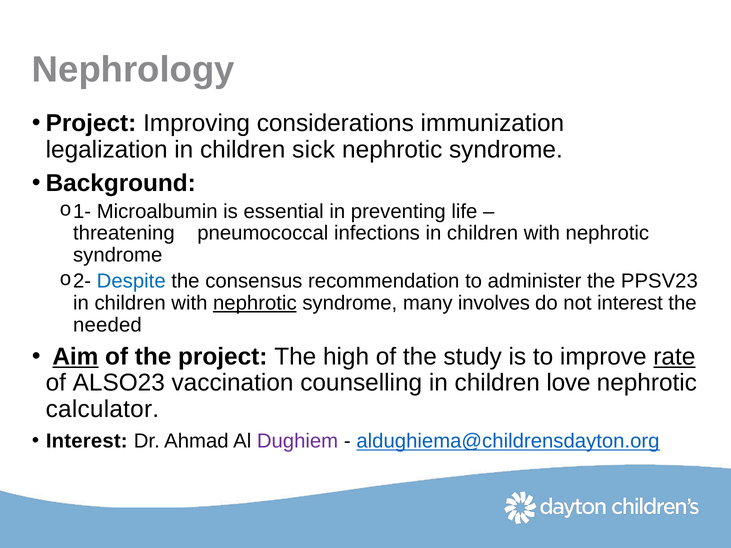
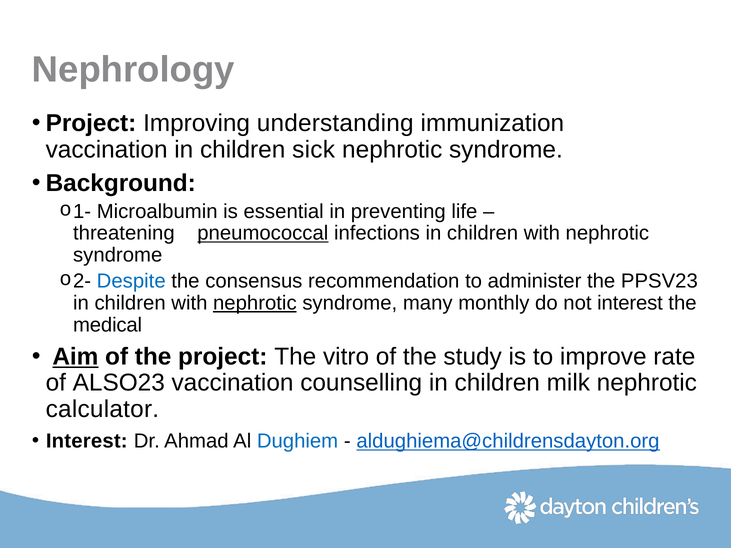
considerations: considerations -> understanding (335, 123)
legalization: legalization -> vaccination (107, 150)
pneumococcal underline: none -> present (263, 233)
involves: involves -> monthly (494, 303)
needed: needed -> medical (108, 325)
high: high -> vitro (346, 357)
rate underline: present -> none (674, 357)
love: love -> milk (568, 383)
Dughiem colour: purple -> blue (298, 441)
